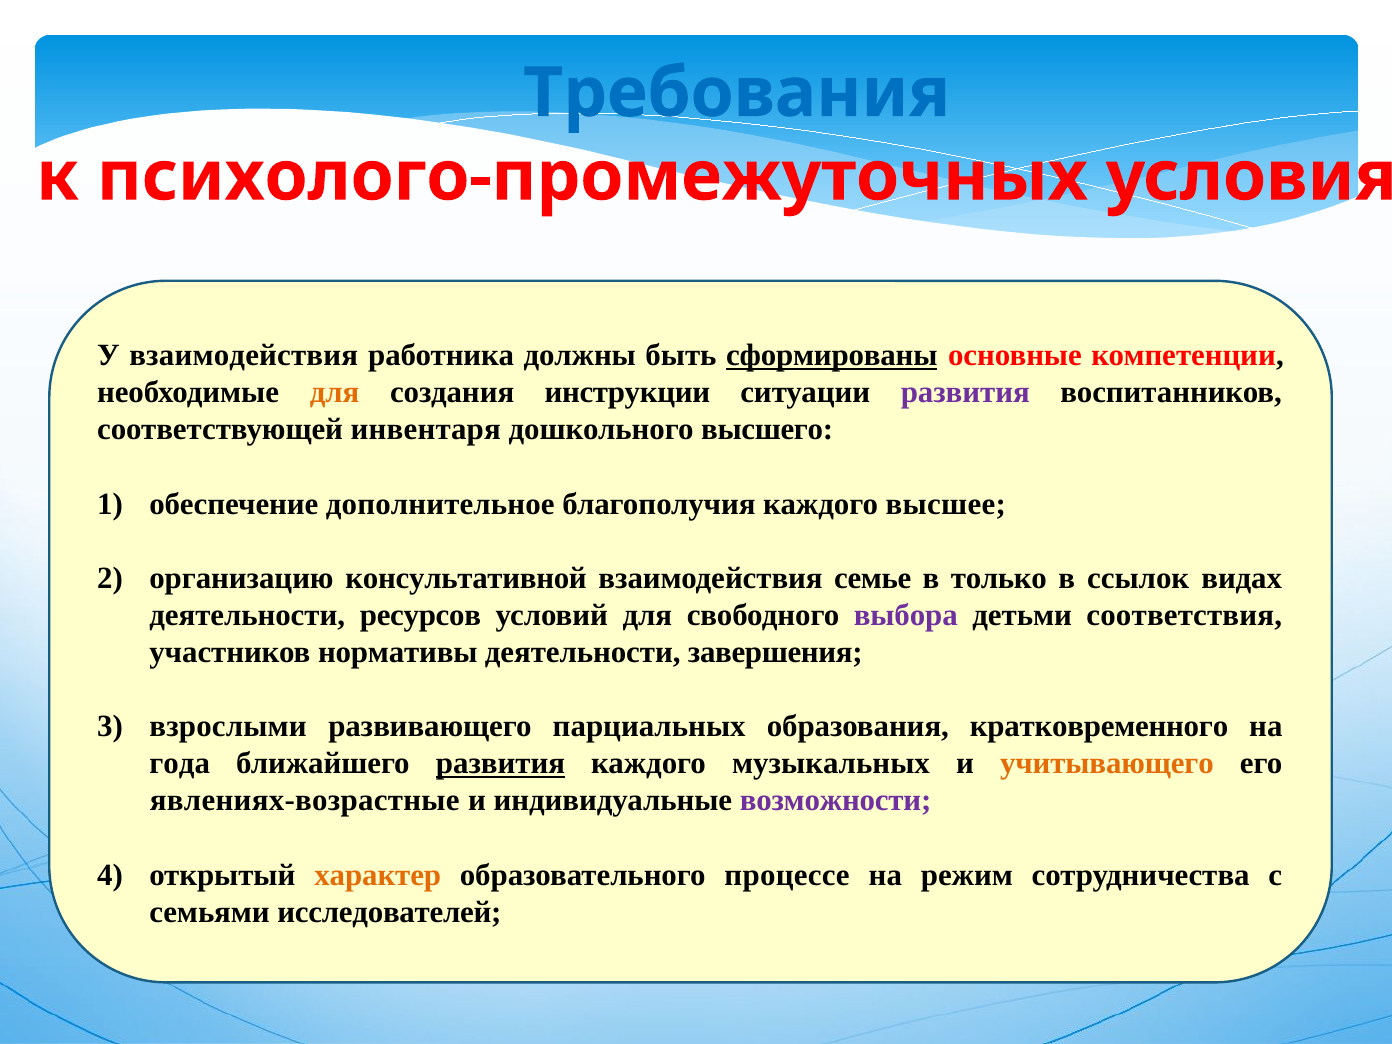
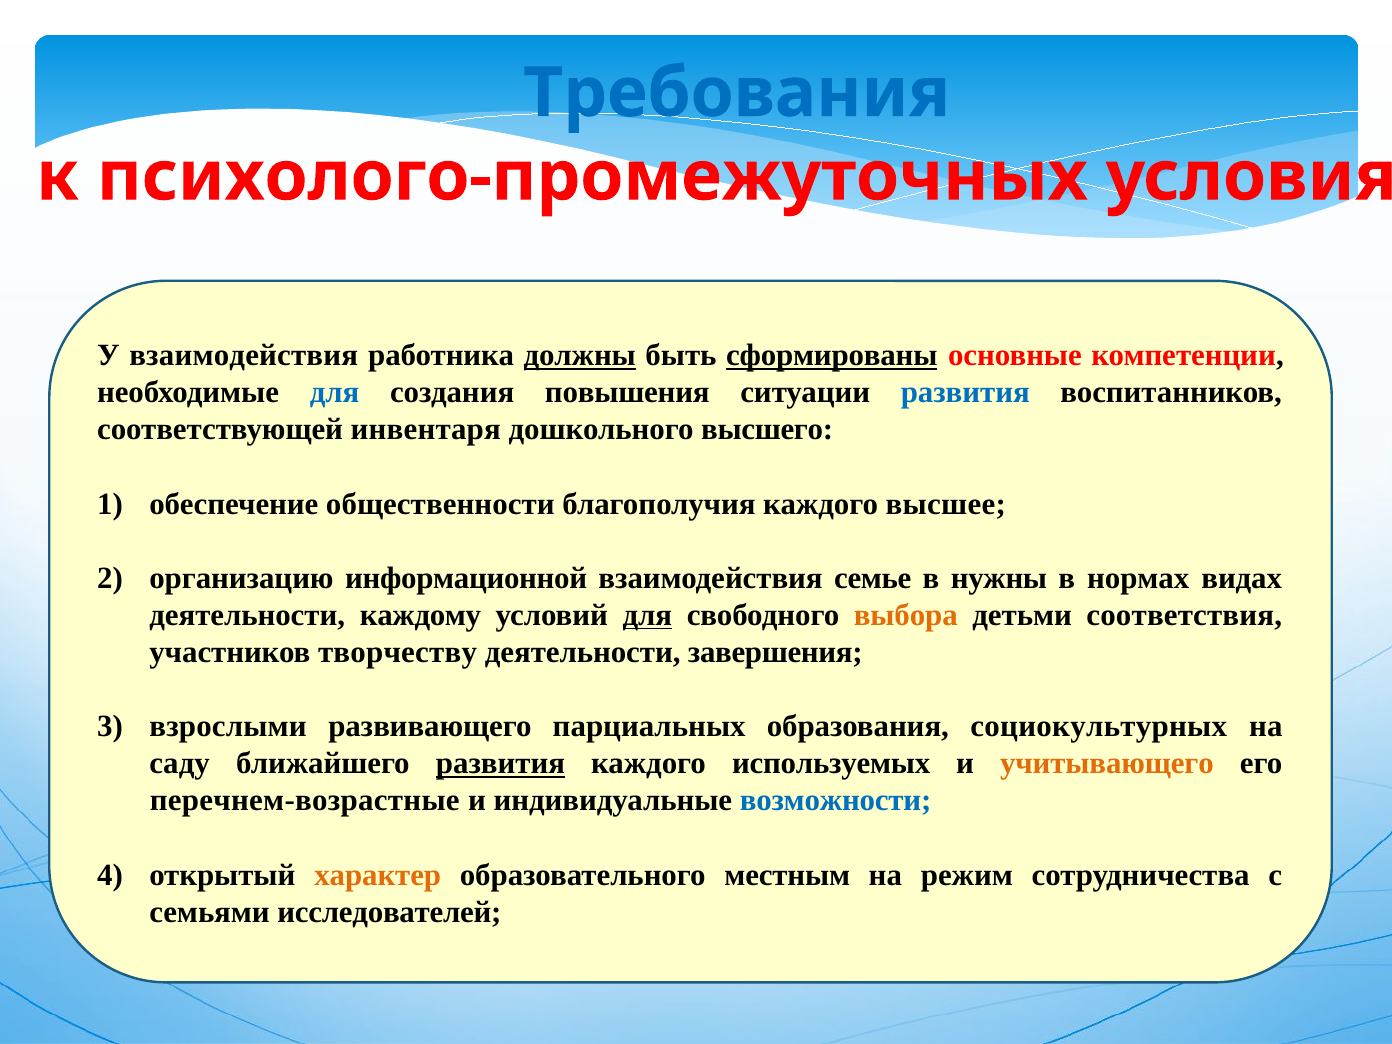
должны underline: none -> present (580, 355)
для colour: orange -> blue (335, 393)
инструкции: инструкции -> повышения (627, 393)
развития colour: purple -> blue (965, 393)
дополнительное: дополнительное -> общественности (440, 504)
консультативной: консультативной -> информационной (466, 578)
только: только -> нужны (999, 578)
ссылок: ссылок -> нормах (1138, 578)
ресурсов: ресурсов -> каждому (420, 615)
для underline: none -> present (647, 615)
выбора colour: purple -> orange (906, 615)
нормативы: нормативы -> творчеству (398, 652)
кратковременного: кратковременного -> социокультурных (1099, 726)
года: года -> саду (180, 764)
музыкальных: музыкальных -> используемых (831, 764)
явлениях-возрастные: явлениях-возрастные -> перечнем-возрастные (305, 801)
возможности colour: purple -> blue (836, 801)
процессе: процессе -> местным (787, 875)
